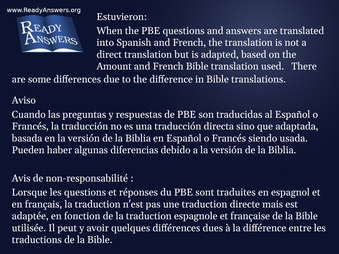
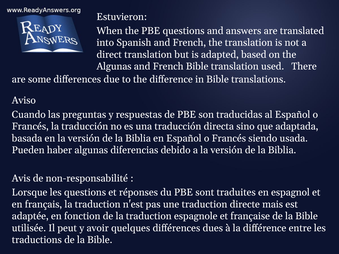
Amount: Amount -> Algunas (114, 66)
